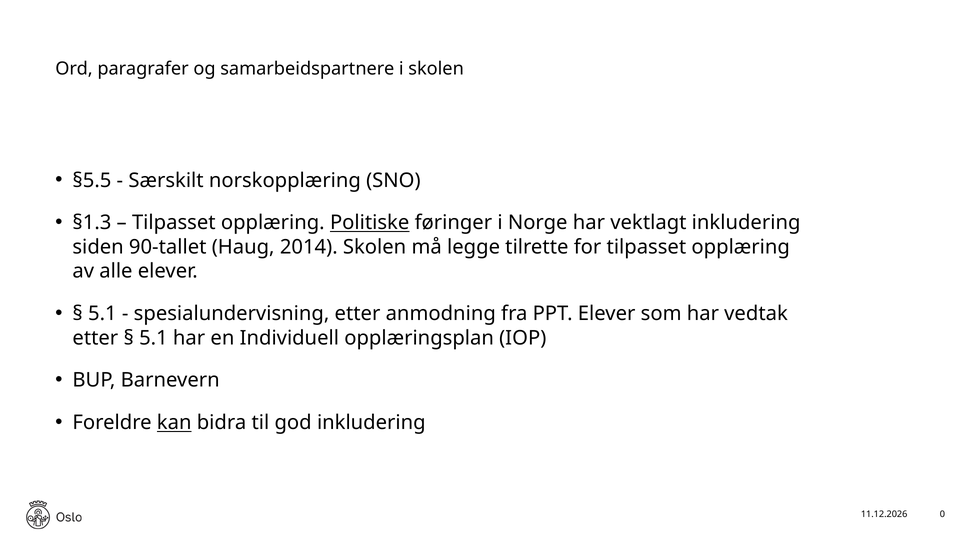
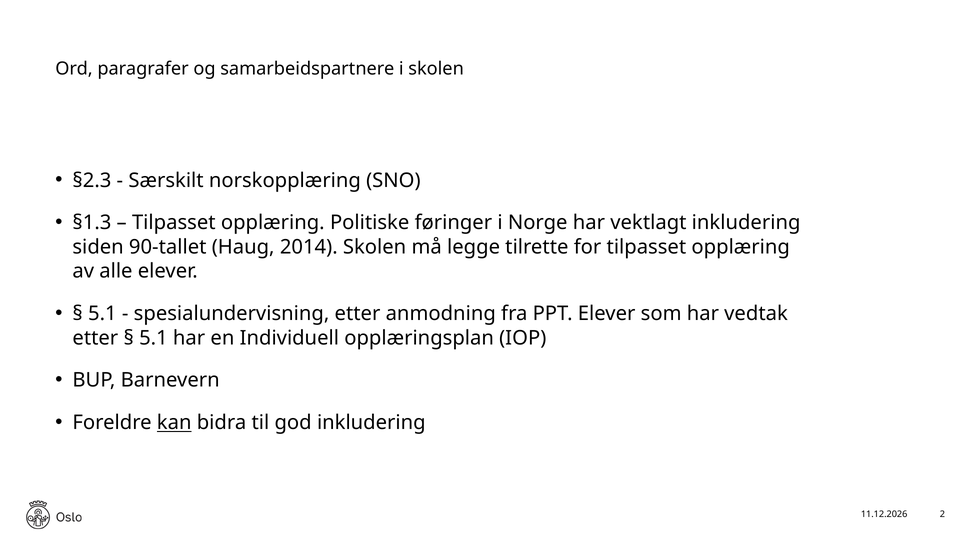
§5.5: §5.5 -> §2.3 (92, 181)
Politiske underline: present -> none (370, 223)
0: 0 -> 2 (942, 515)
